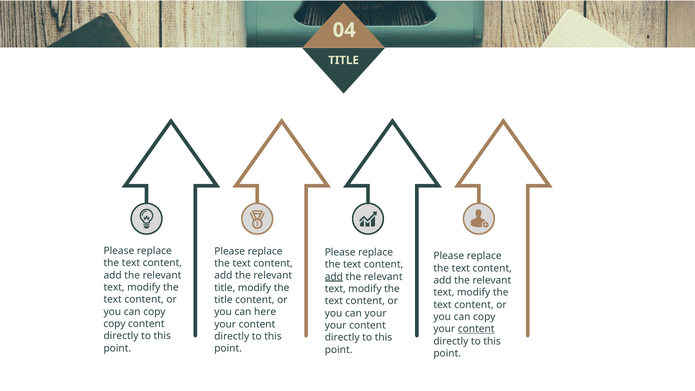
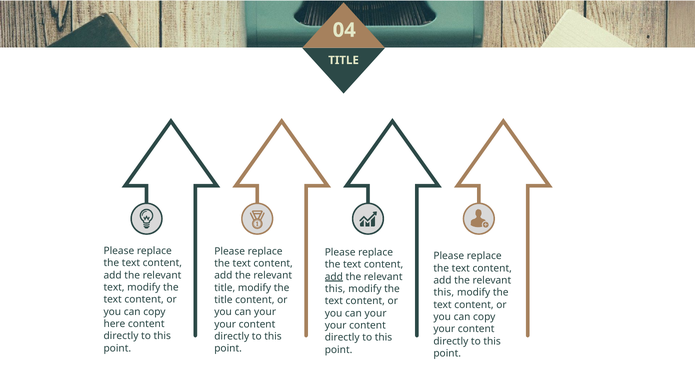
text: text -> this (335, 289)
text: text -> this (444, 292)
here: here -> your (265, 312)
copy: copy -> here (114, 324)
content underline: present -> none (476, 329)
